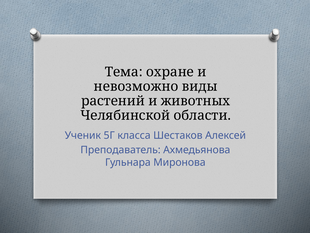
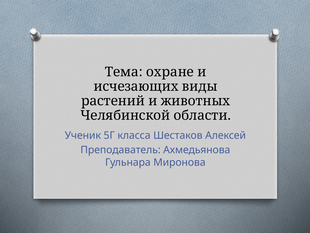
невозможно: невозможно -> исчезающих (136, 86)
